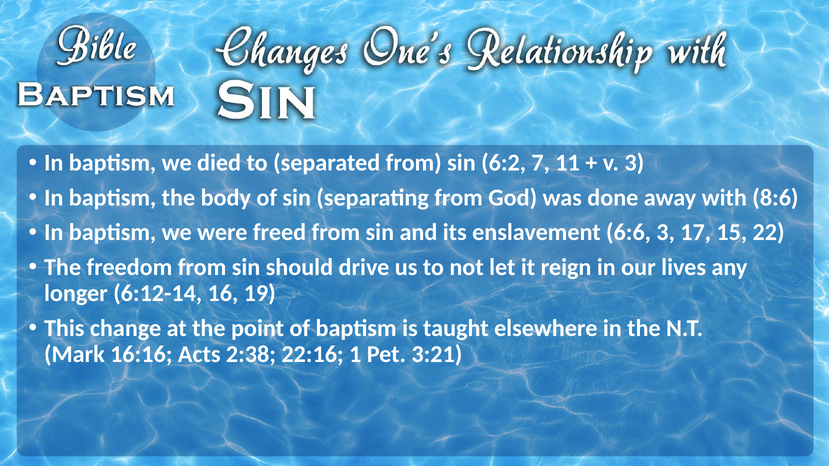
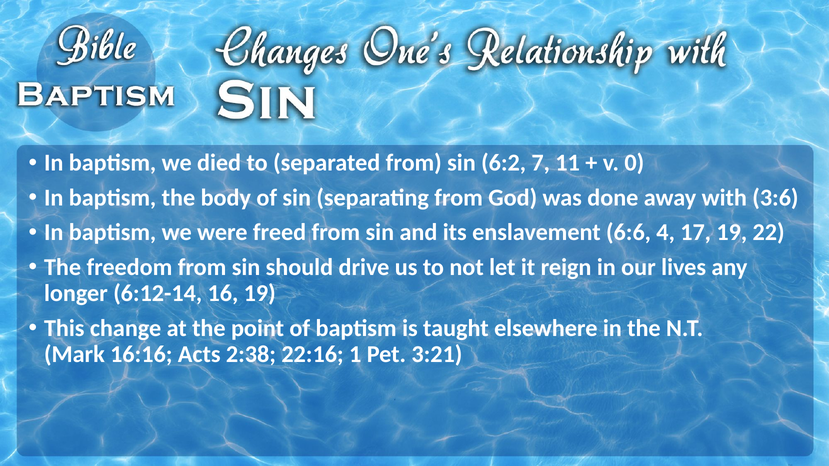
v 3: 3 -> 0 (634, 163)
8:6: 8:6 -> 3:6 (775, 198)
6:6 3: 3 -> 4 (666, 233)
17 15: 15 -> 19 (732, 233)
